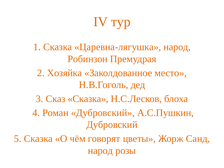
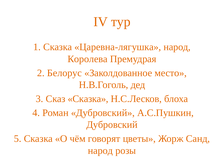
Робинзон: Робинзон -> Королева (88, 59)
Хозяйка: Хозяйка -> Белорус (64, 73)
